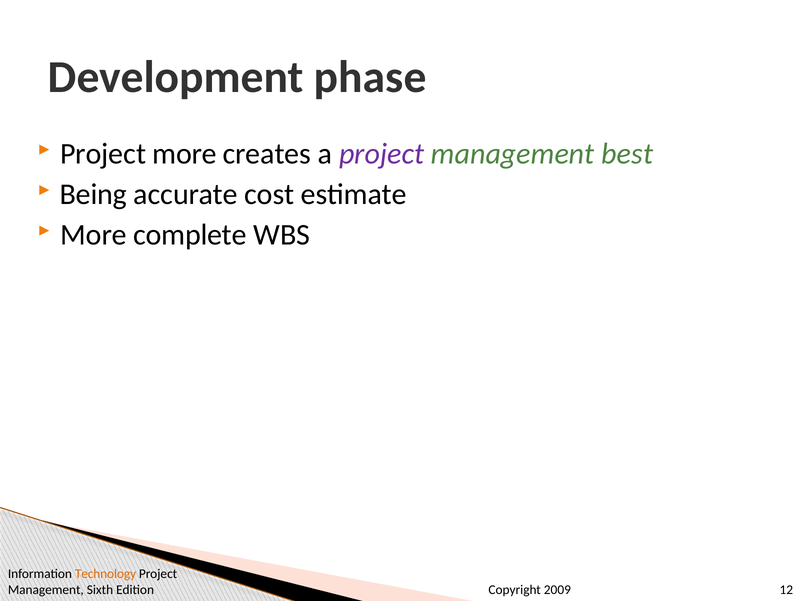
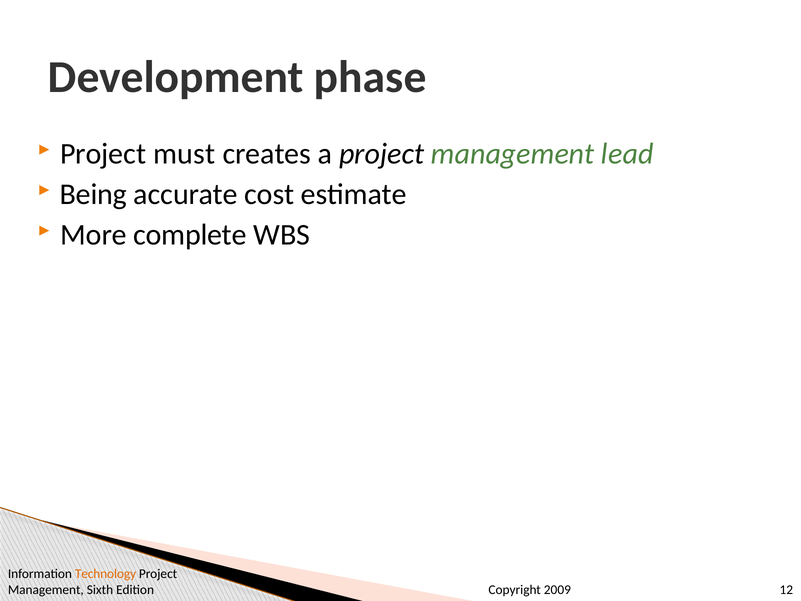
Project more: more -> must (184, 154)
project colour: purple -> black (382, 154)
best: best -> lead (627, 154)
